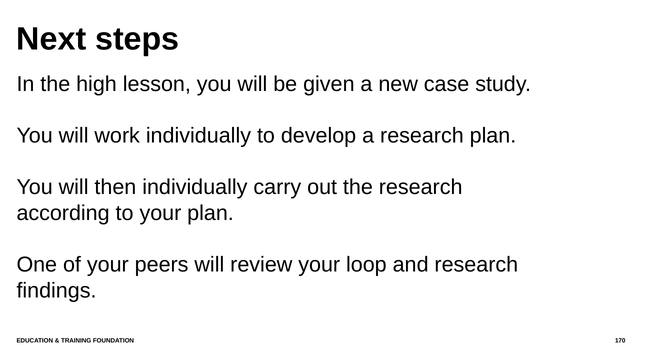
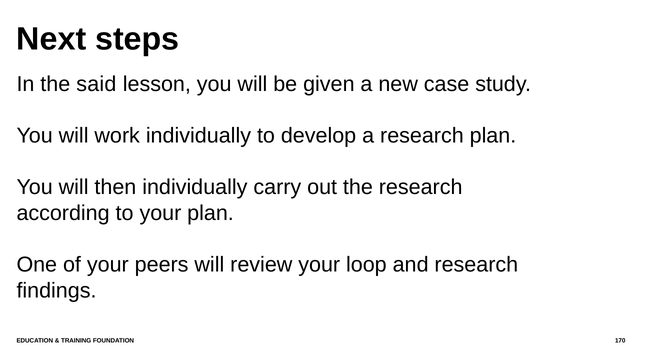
high: high -> said (96, 84)
